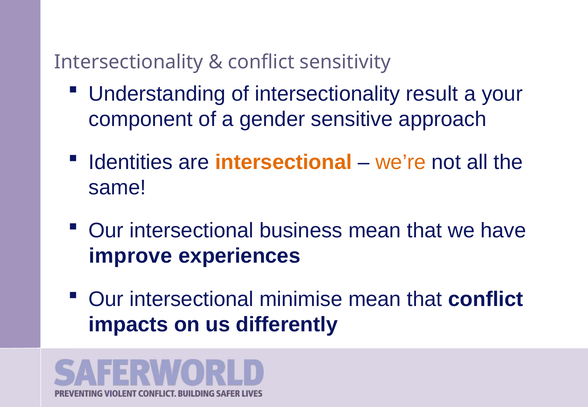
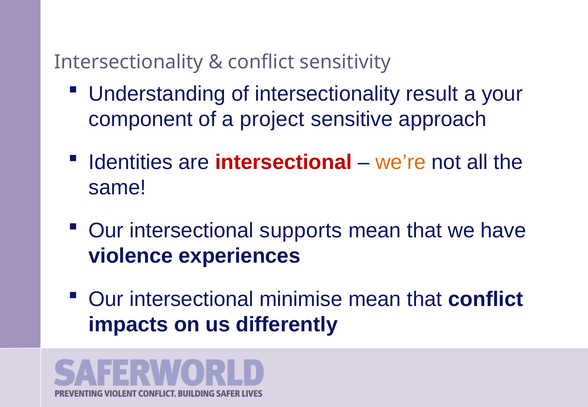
gender: gender -> project (272, 119)
intersectional colour: orange -> red (283, 162)
business: business -> supports (301, 231)
improve: improve -> violence (131, 256)
